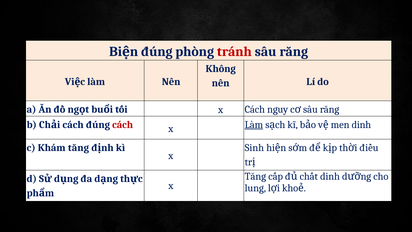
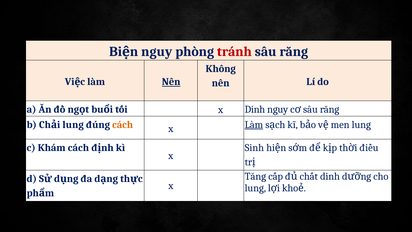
đúng: đúng -> nguy (157, 52)
Nên underline: none -> present (171, 82)
x Cách: Cách -> Dinh (255, 109)
cách: cách -> lung (73, 125)
cách colour: red -> orange (123, 125)
men dinh: dinh -> lung (361, 125)
Khám tăng: tăng -> cách (78, 148)
